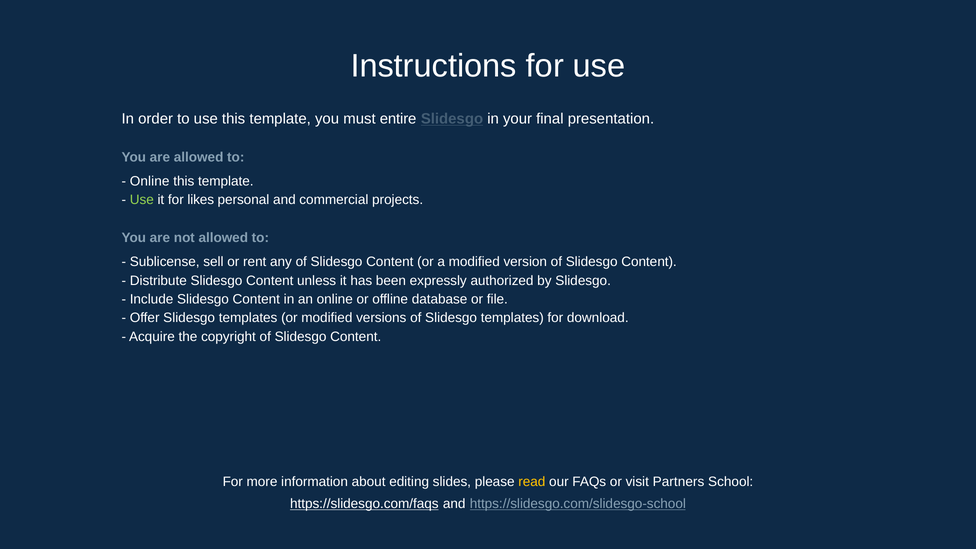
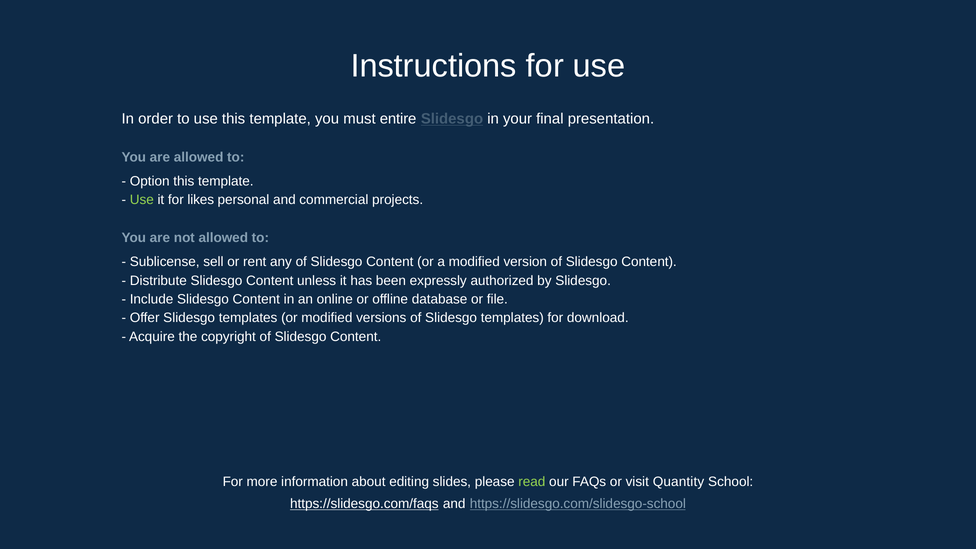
Online: Online -> Option (150, 181)
read colour: yellow -> light green (532, 482)
Partners: Partners -> Quantity (678, 482)
